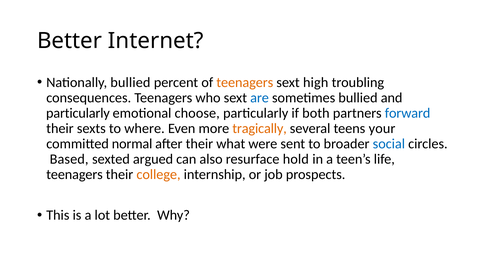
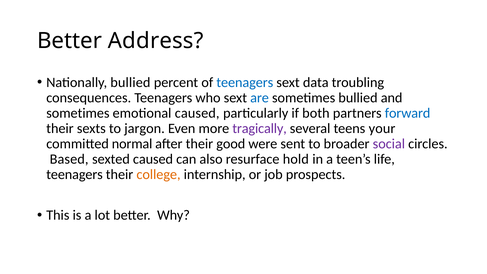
Internet: Internet -> Address (156, 41)
teenagers colour: orange -> blue (245, 82)
high: high -> data (316, 82)
particularly: particularly -> sometimes (78, 113)
emotional choose: choose -> caused (197, 113)
where: where -> jargon (145, 128)
tragically colour: orange -> purple (260, 128)
what: what -> good (231, 144)
social colour: blue -> purple (389, 144)
sexted argued: argued -> caused (153, 159)
